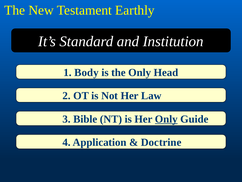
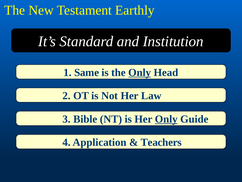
Body: Body -> Same (87, 72)
Only underline: none -> present (140, 72)
Doctrine: Doctrine -> Teachers (161, 142)
